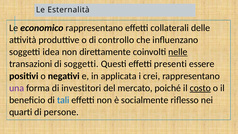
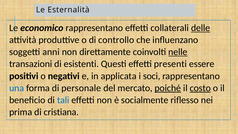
delle underline: none -> present (201, 28)
idea: idea -> anni (51, 52)
di soggetti: soggetti -> esistenti (81, 64)
crei: crei -> soci (152, 76)
una colour: purple -> blue (17, 88)
investitori: investitori -> personale (81, 88)
poiché underline: none -> present (168, 88)
quarti: quarti -> prima (21, 112)
persone: persone -> cristiana (61, 112)
